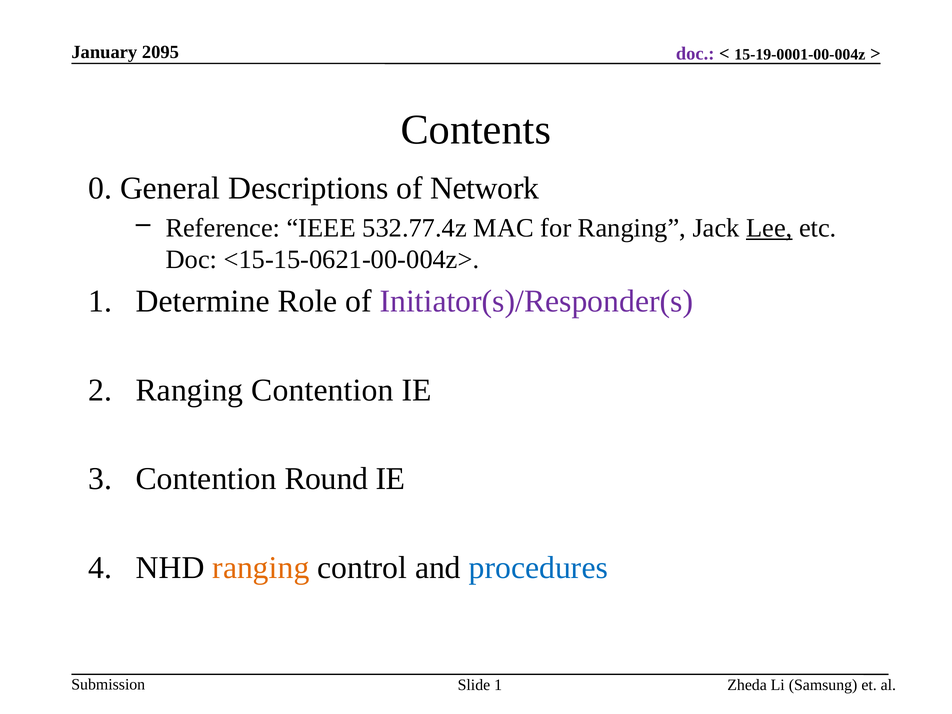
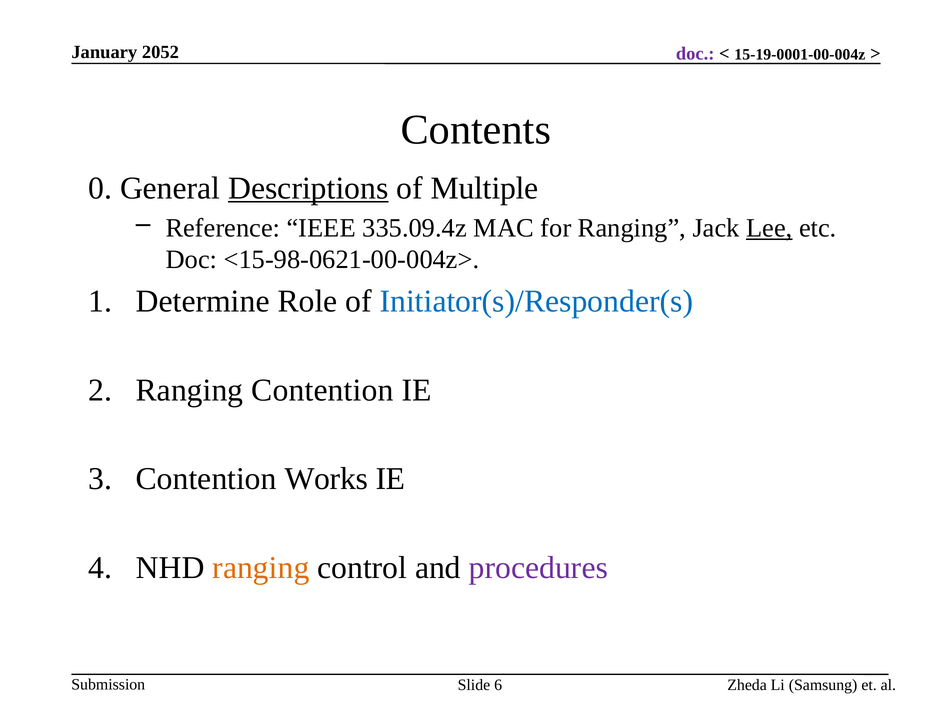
2095: 2095 -> 2052 (160, 52)
Descriptions underline: none -> present (308, 188)
Network: Network -> Multiple (485, 188)
532.77.4z: 532.77.4z -> 335.09.4z (415, 228)
<15-15-0621-00-004z>: <15-15-0621-00-004z> -> <15-98-0621-00-004z> (351, 260)
Initiator(s)/Responder(s colour: purple -> blue (536, 301)
Round: Round -> Works (326, 479)
procedures colour: blue -> purple (538, 568)
Slide 1: 1 -> 6 (498, 685)
